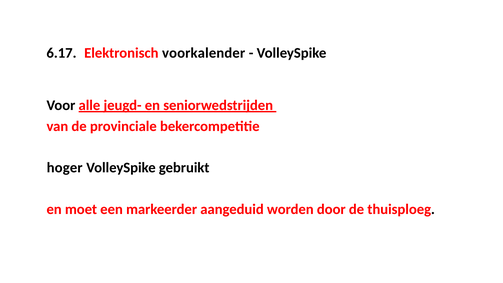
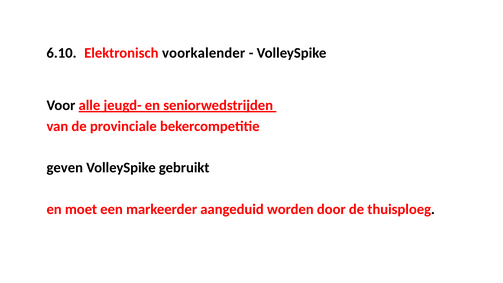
6.17: 6.17 -> 6.10 (62, 53)
hoger: hoger -> geven (65, 168)
